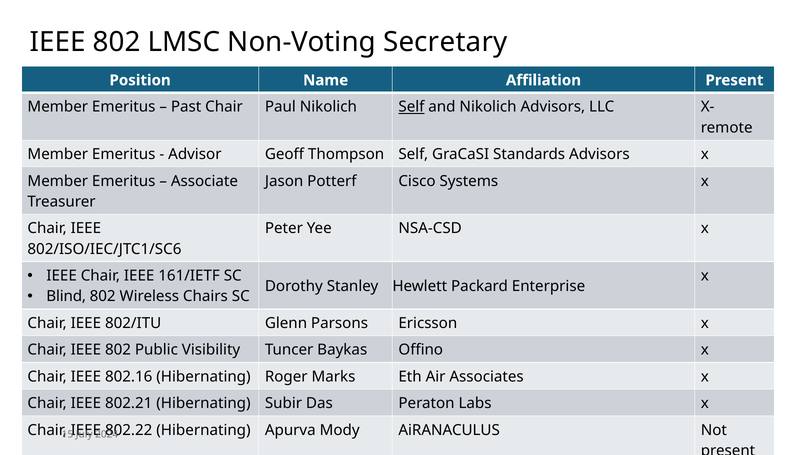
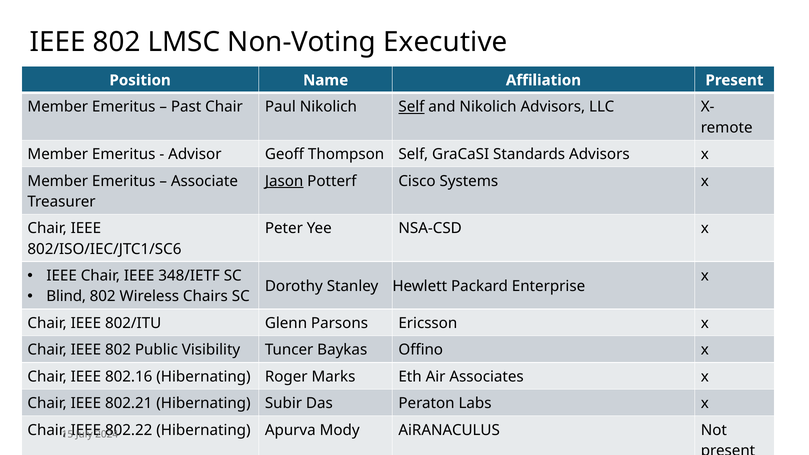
Secretary: Secretary -> Executive (445, 42)
Jason underline: none -> present (284, 181)
161/IETF: 161/IETF -> 348/IETF (189, 276)
